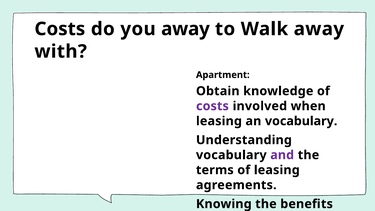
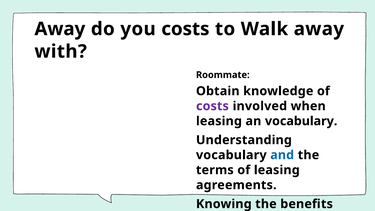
Costs: Costs -> Away (60, 29)
you away: away -> costs (185, 29)
Apartment: Apartment -> Roommate (223, 75)
and colour: purple -> blue (282, 155)
